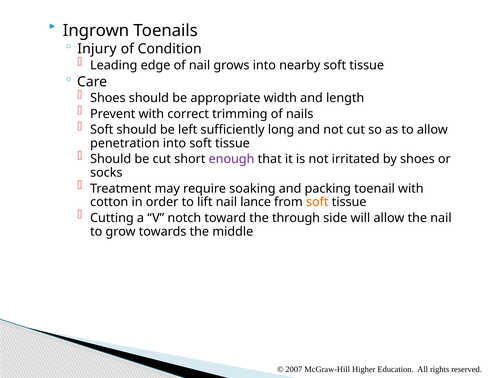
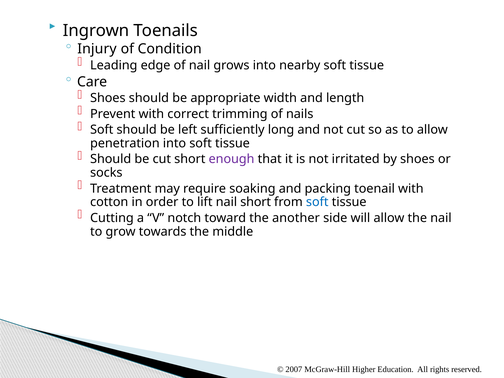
nail lance: lance -> short (256, 202)
soft colour: orange -> blue (317, 202)
through: through -> another (296, 218)
